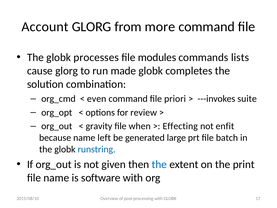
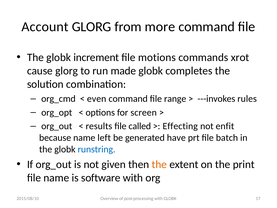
processes: processes -> increment (96, 57)
modules: modules -> motions (157, 57)
lists: lists -> xrot (240, 57)
priori: priori -> range (175, 99)
suite: suite -> rules (247, 99)
review: review -> screen (144, 112)
gravity: gravity -> results (99, 126)
when: when -> called (140, 126)
large: large -> have (176, 138)
the colour: blue -> orange (159, 164)
